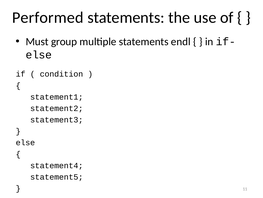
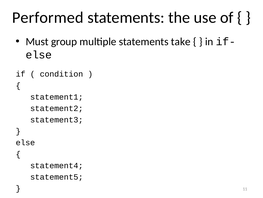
endl: endl -> take (181, 42)
